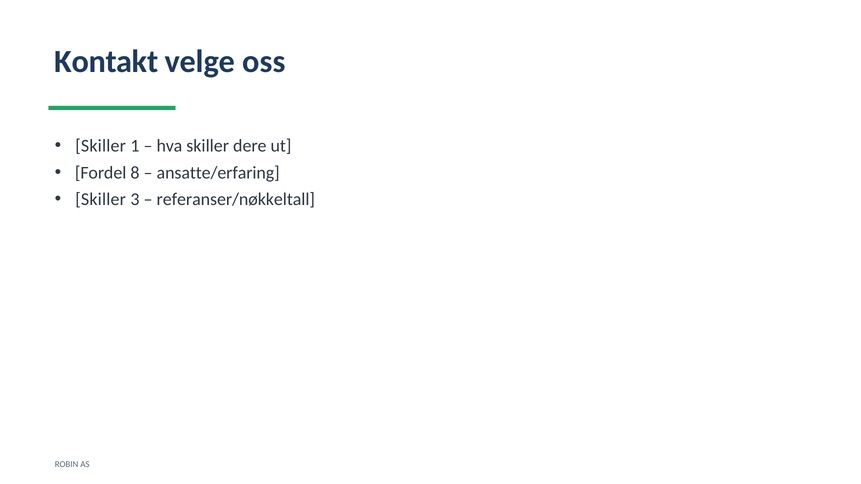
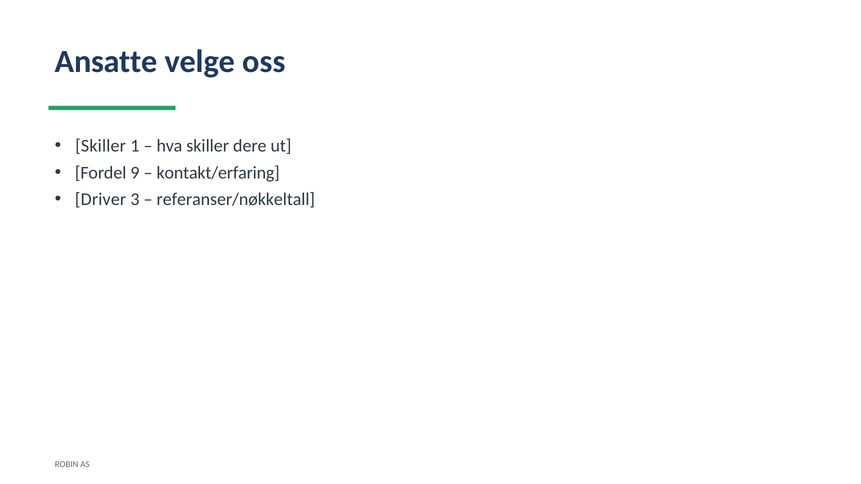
Kontakt: Kontakt -> Ansatte (106, 61)
8: 8 -> 9 (135, 173)
ansatte/erfaring: ansatte/erfaring -> kontakt/erfaring (218, 173)
Skiller: Skiller -> Driver (101, 200)
